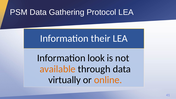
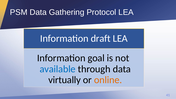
their: their -> draft (101, 39)
look: look -> goal (96, 58)
available colour: orange -> blue (58, 69)
